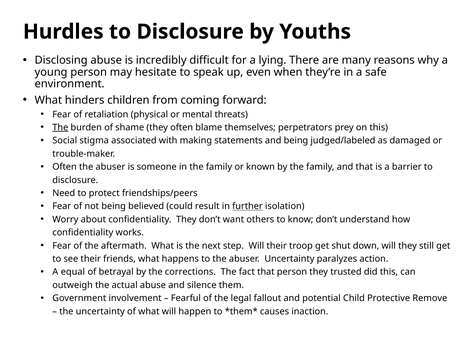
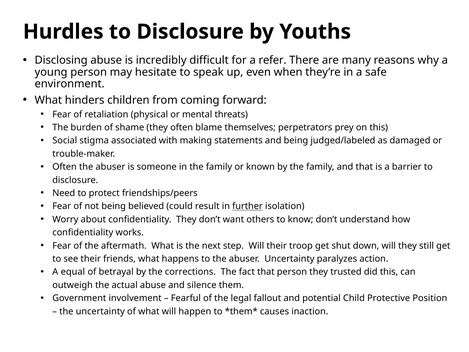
lying: lying -> refer (273, 60)
The underline: present -> none (60, 127)
Remove: Remove -> Position (430, 298)
